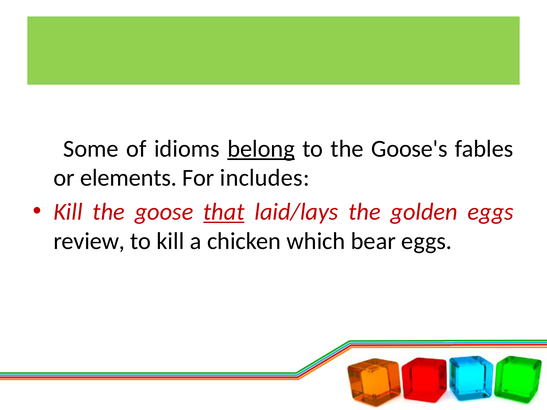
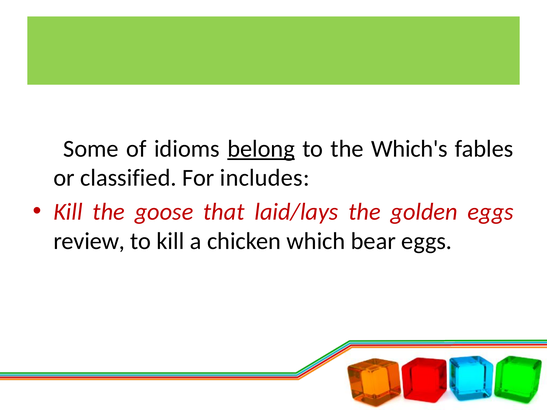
Goose's: Goose's -> Which's (409, 149)
elements: elements -> classified (128, 178)
that underline: present -> none (224, 212)
